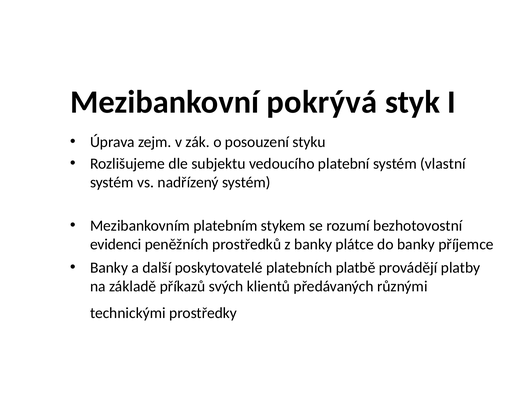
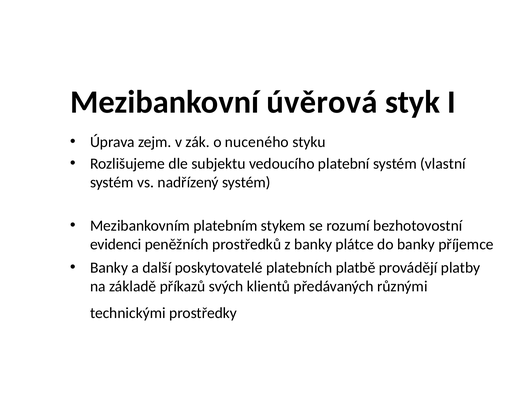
pokrývá: pokrývá -> úvěrová (322, 102)
posouzení: posouzení -> nuceného (257, 142)
